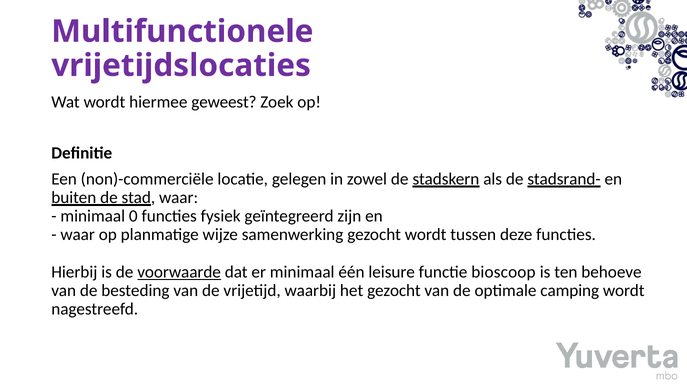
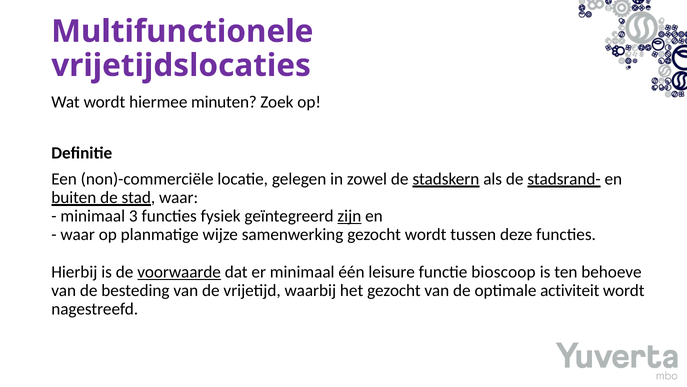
geweest: geweest -> minuten (224, 102)
0: 0 -> 3 (133, 216)
zijn underline: none -> present (349, 216)
camping: camping -> activiteit (570, 290)
